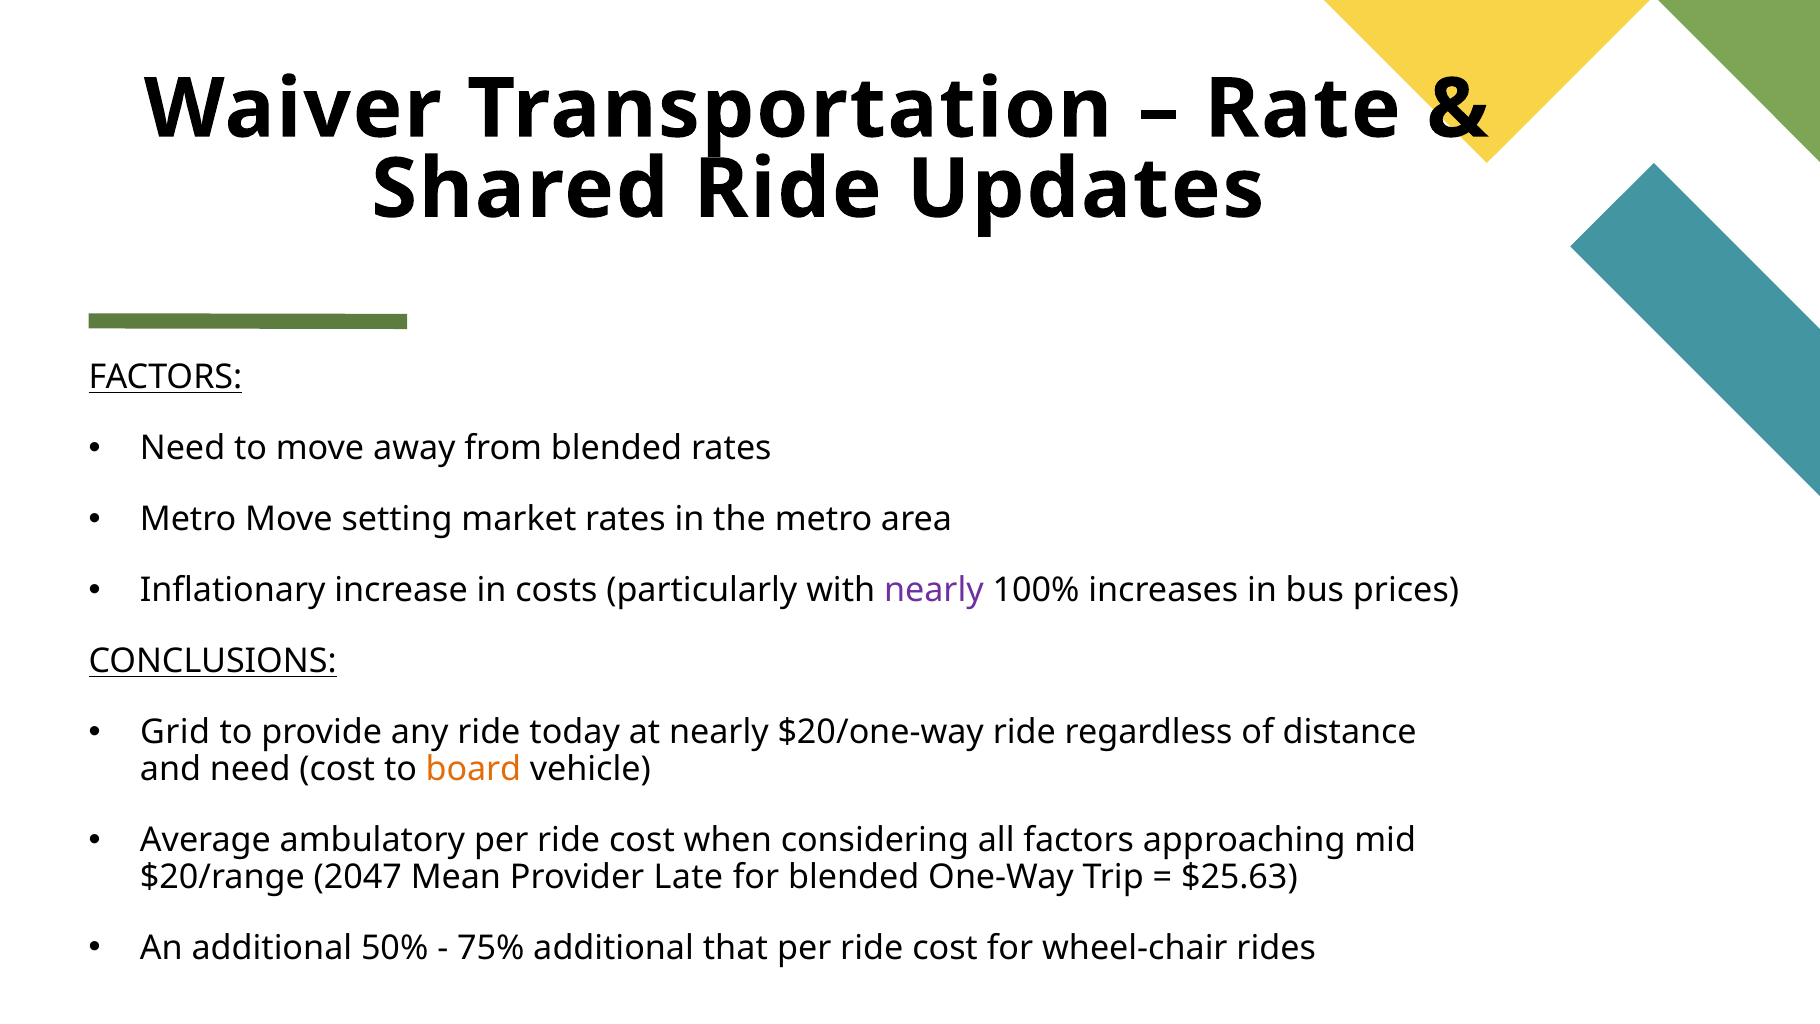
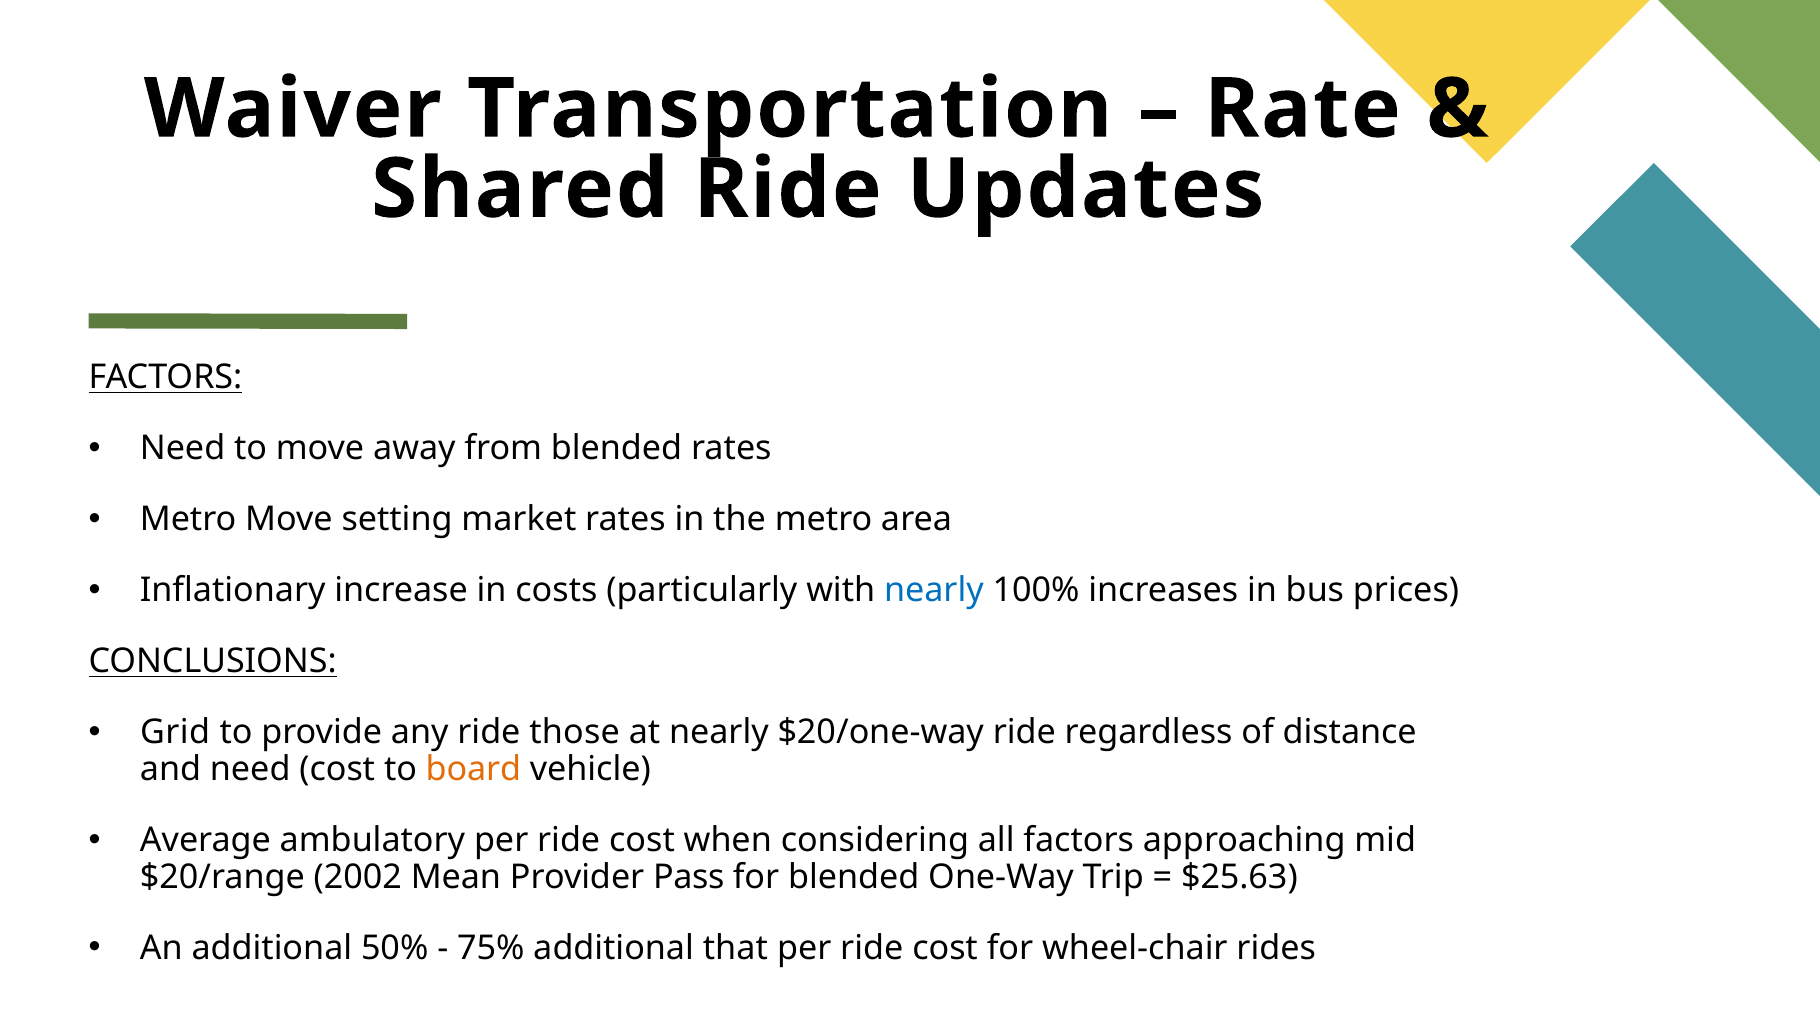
nearly colour: purple -> blue (934, 590)
today: today -> those (575, 732)
2047: 2047 -> 2002 (358, 877)
Late: Late -> Pass (689, 877)
